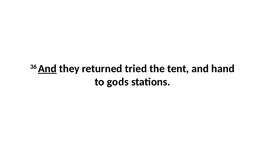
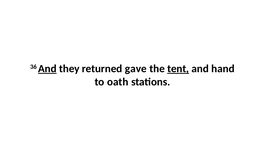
tried: tried -> gave (136, 69)
tent underline: none -> present (178, 69)
gods: gods -> oath (118, 82)
